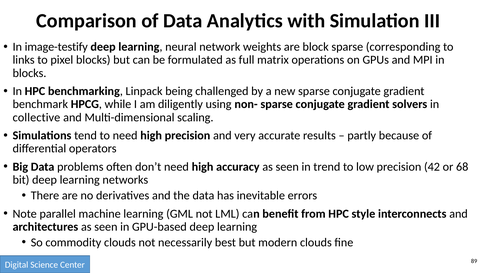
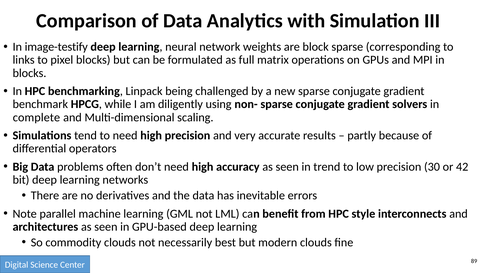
collective: collective -> complete (36, 117)
42: 42 -> 30 (432, 167)
68: 68 -> 42 (462, 167)
